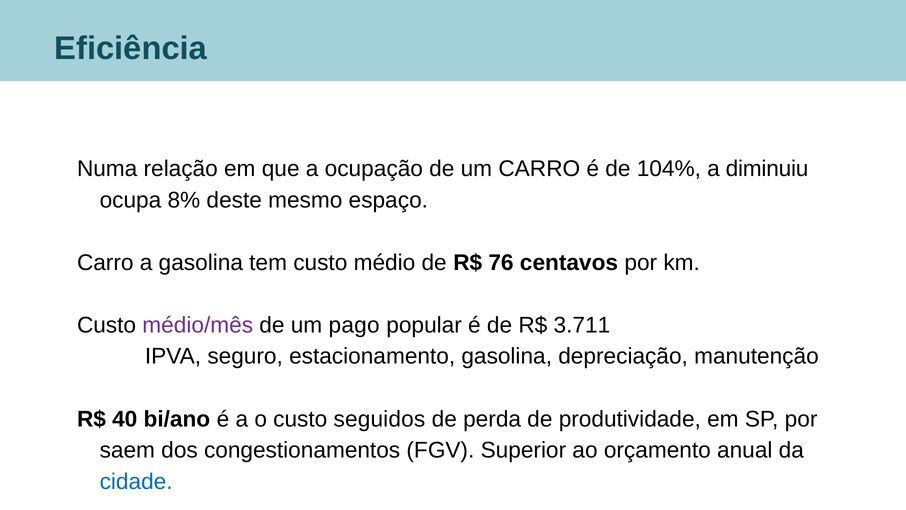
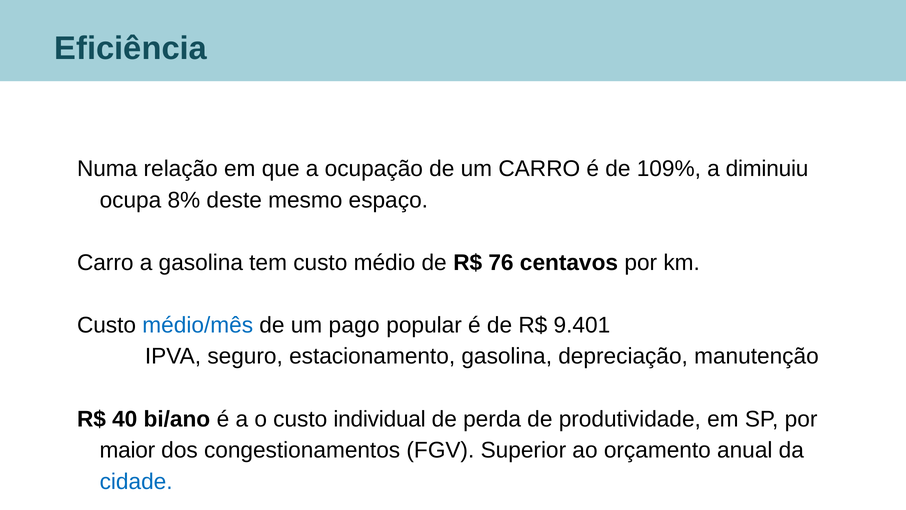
104%: 104% -> 109% (669, 169)
médio/mês colour: purple -> blue (198, 325)
3.711: 3.711 -> 9.401 (582, 325)
seguidos: seguidos -> individual (380, 419)
saem: saem -> maior (127, 450)
